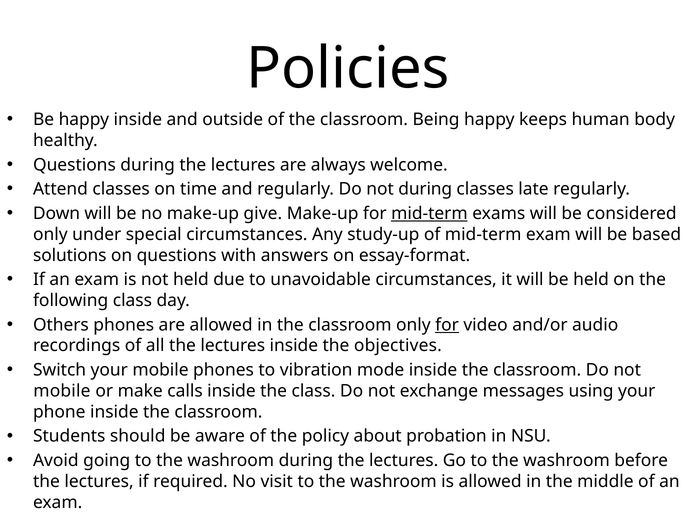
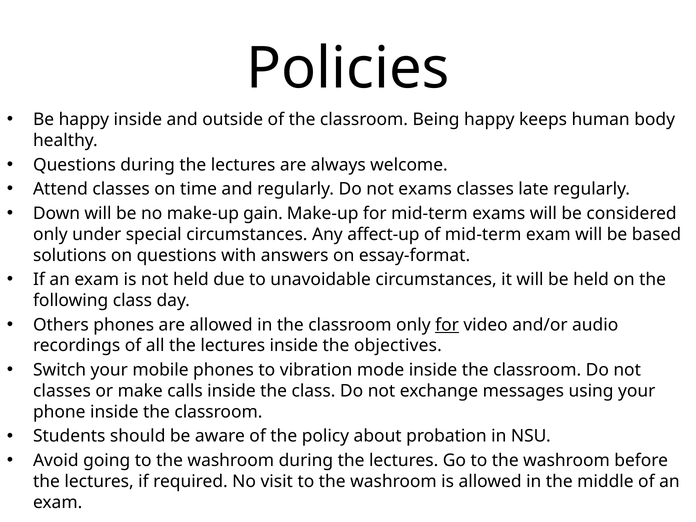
not during: during -> exams (425, 189)
give: give -> gain (263, 213)
mid-term underline: present -> none (429, 213)
study-up: study-up -> affect-up (383, 234)
mobile: mobile -> classes (62, 391)
